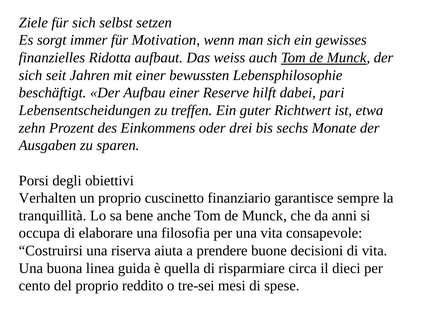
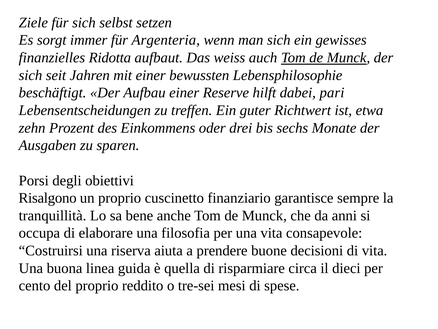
Motivation: Motivation -> Argenteria (166, 40)
Verhalten: Verhalten -> Risalgono (48, 198)
